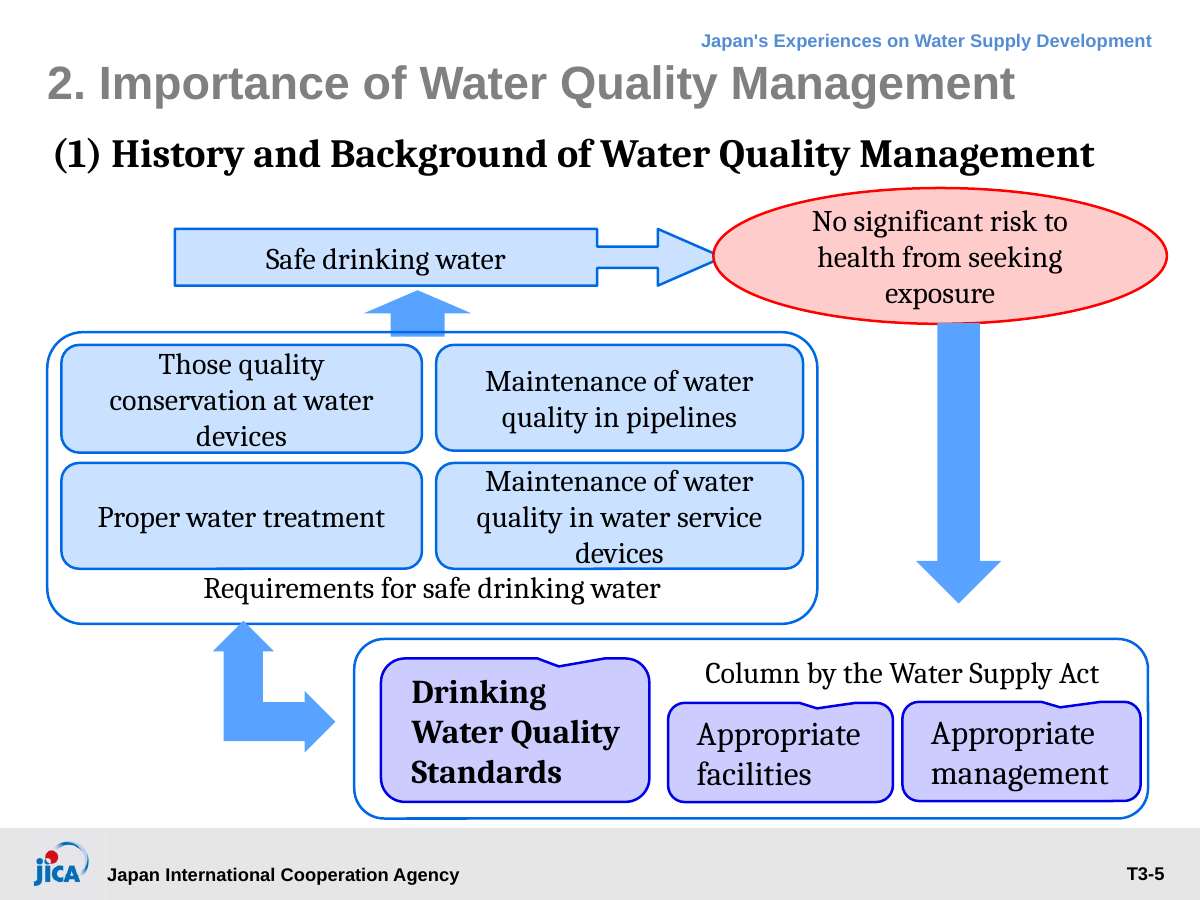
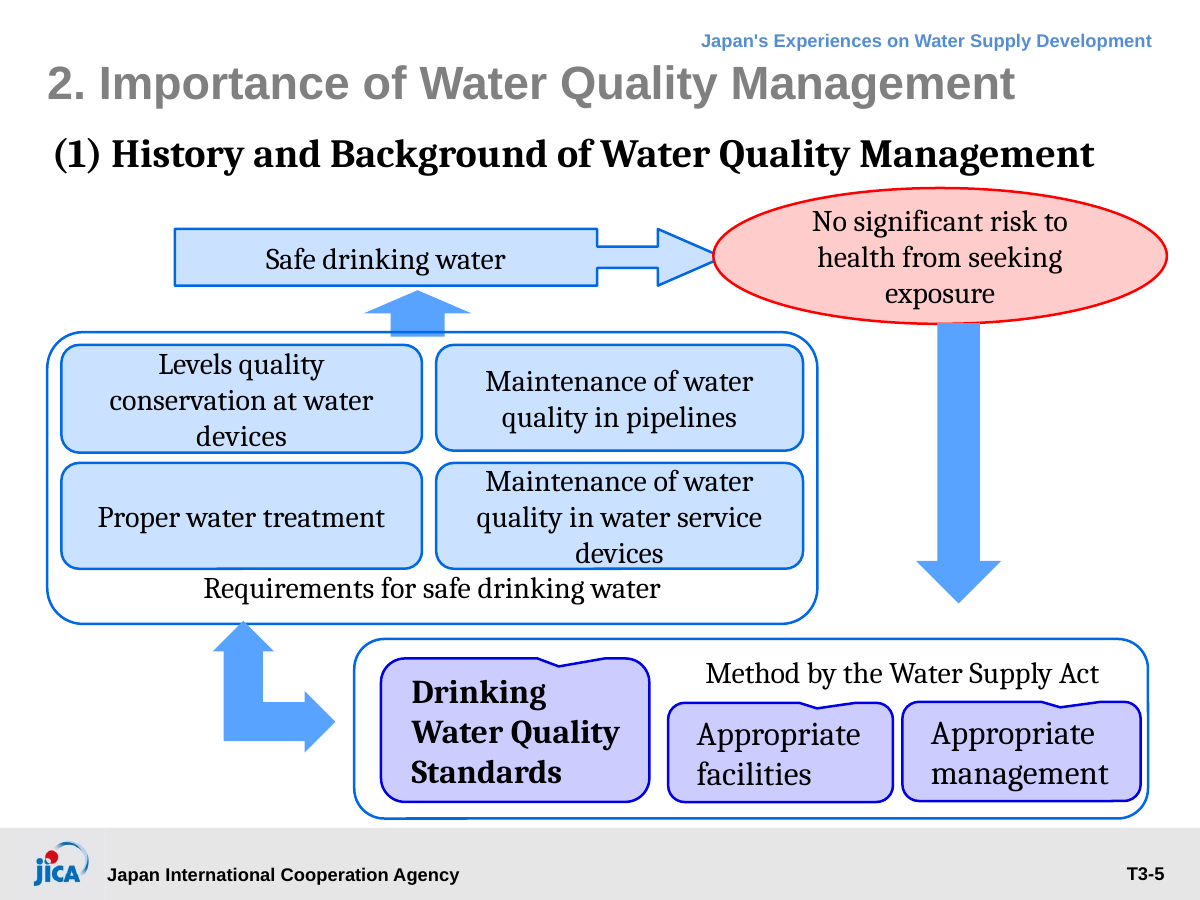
Those: Those -> Levels (195, 365)
Column: Column -> Method (753, 673)
